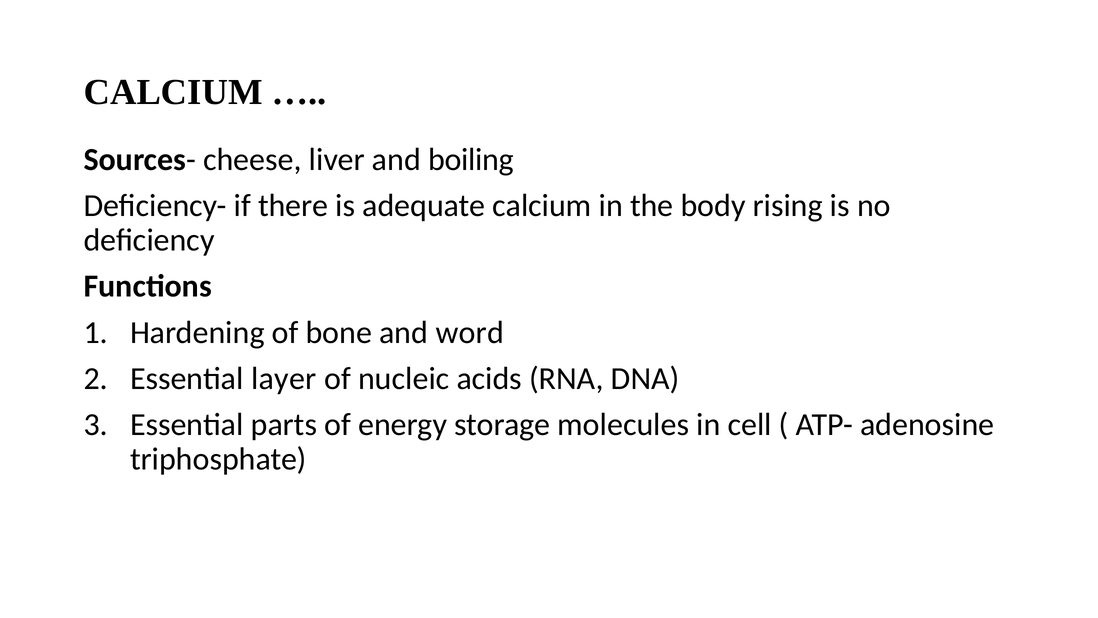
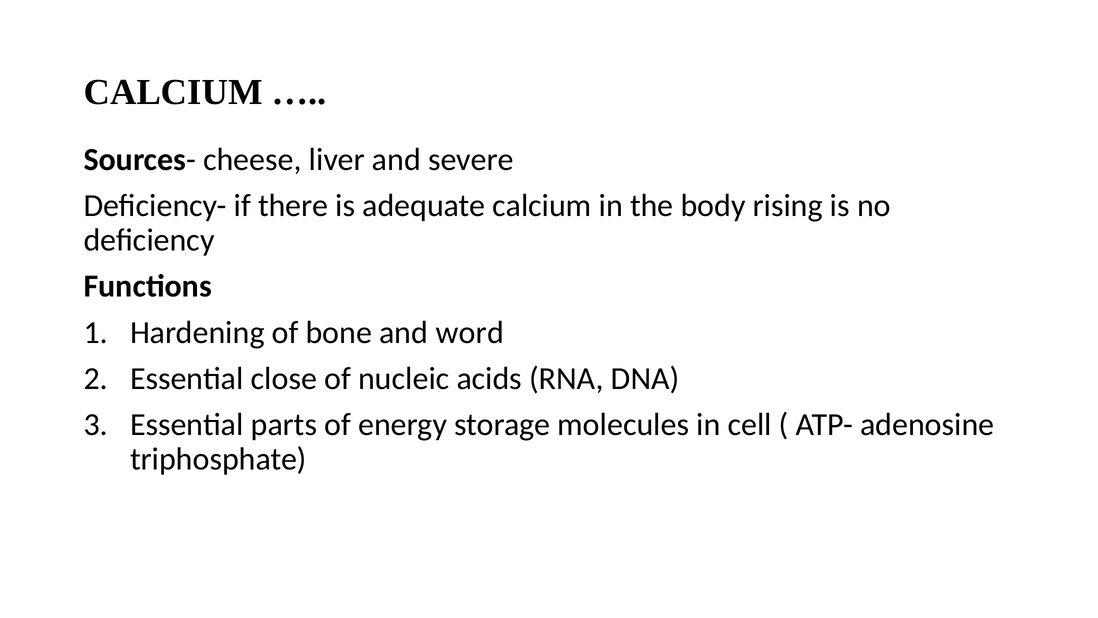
boiling: boiling -> severe (471, 160)
layer: layer -> close (284, 378)
